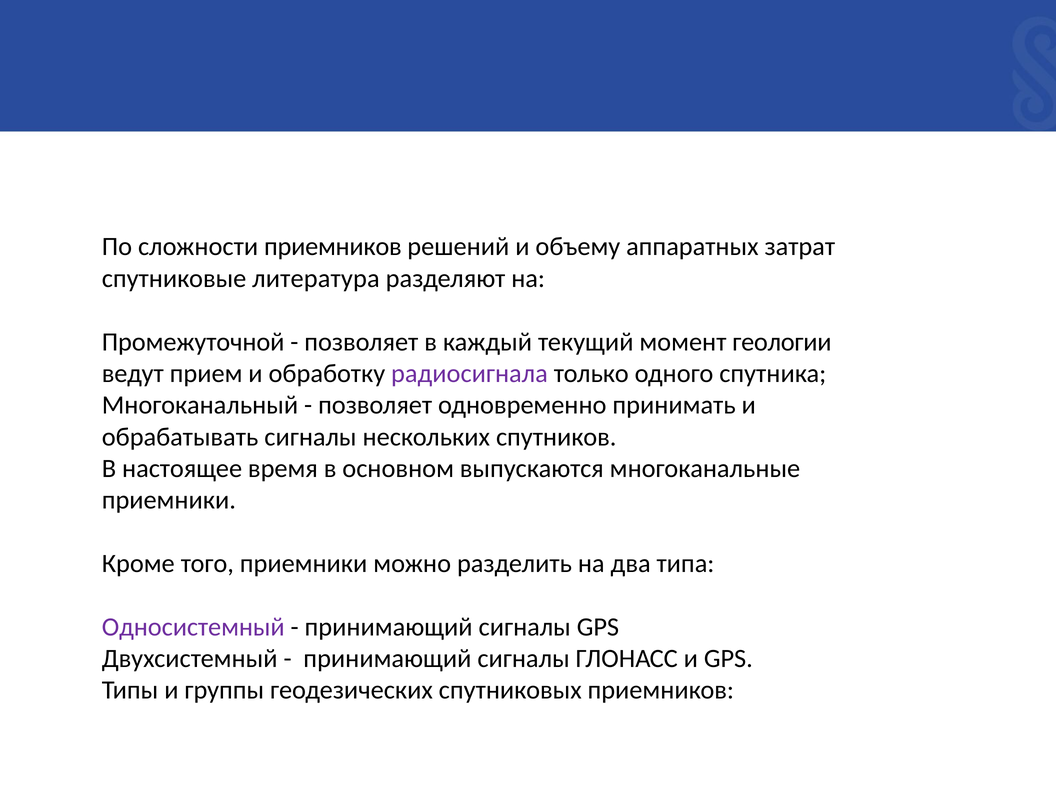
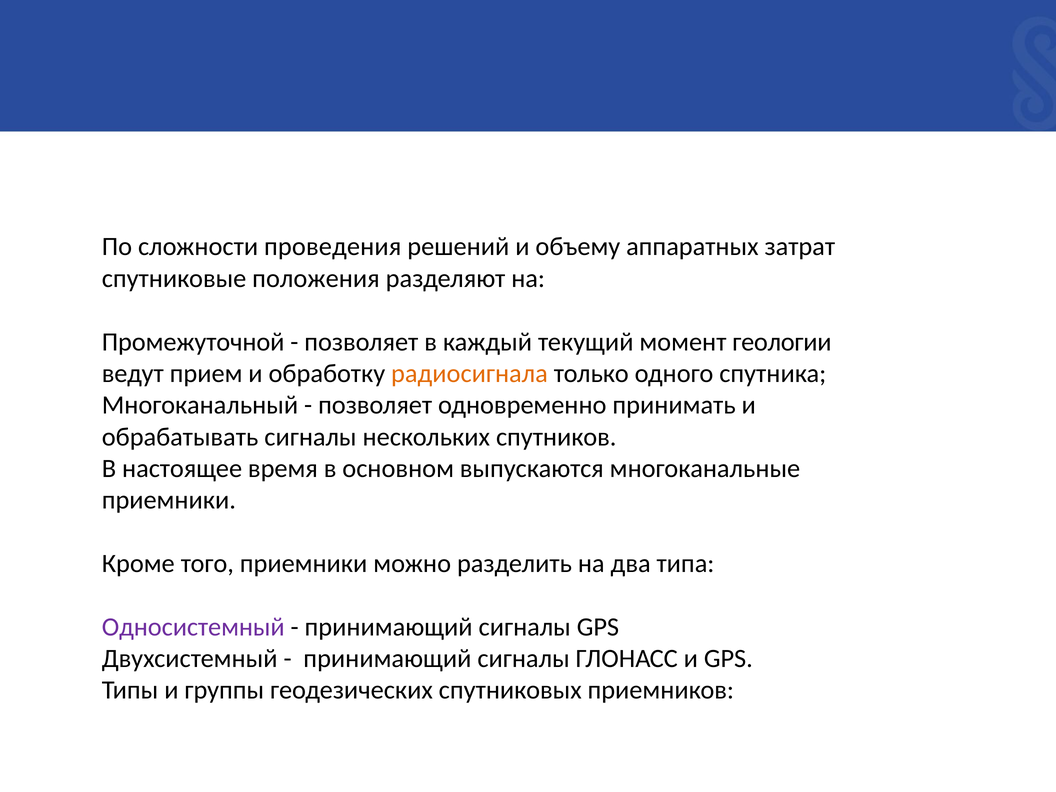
сложности приемников: приемников -> проведения (333, 247)
литература: литература -> положения (316, 278)
радиосигнала colour: purple -> orange (469, 373)
